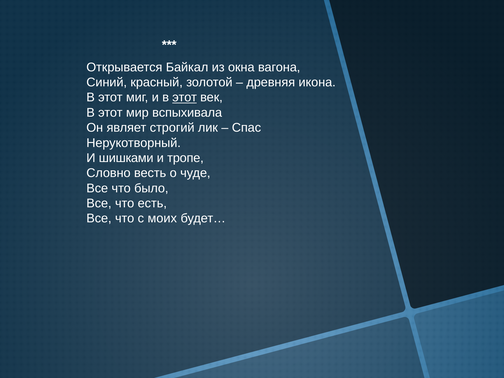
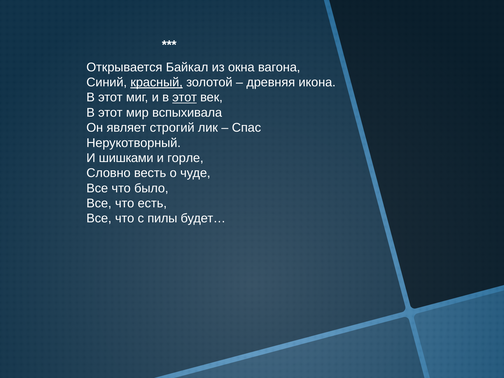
красный underline: none -> present (157, 82)
тропе: тропе -> горле (185, 158)
моих: моих -> пилы (162, 218)
